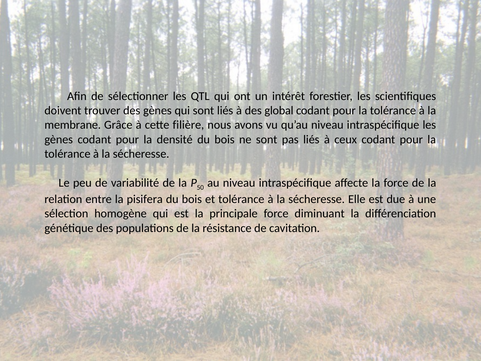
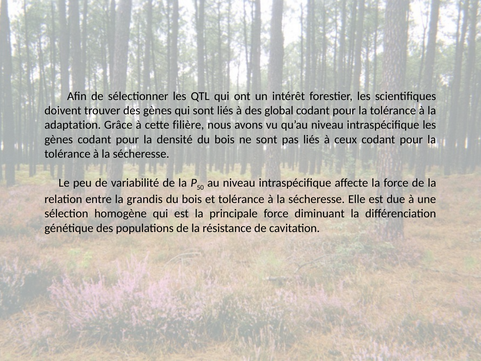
membrane: membrane -> adaptation (73, 125)
pisifera: pisifera -> grandis (145, 199)
